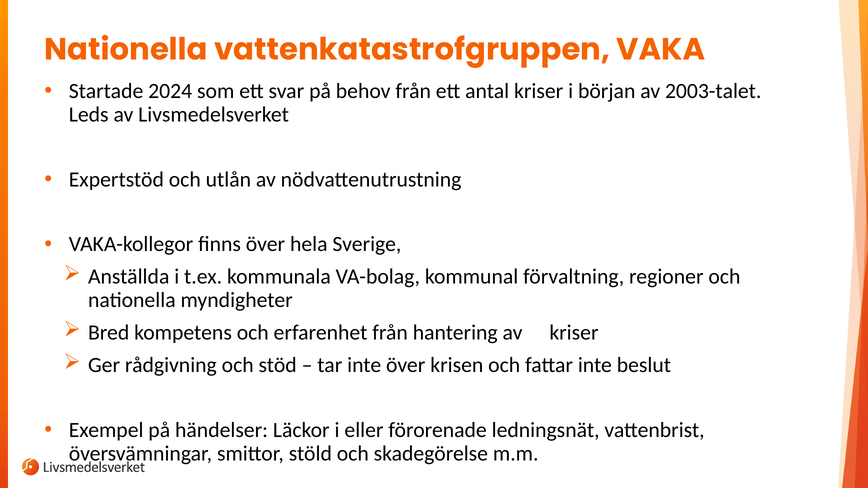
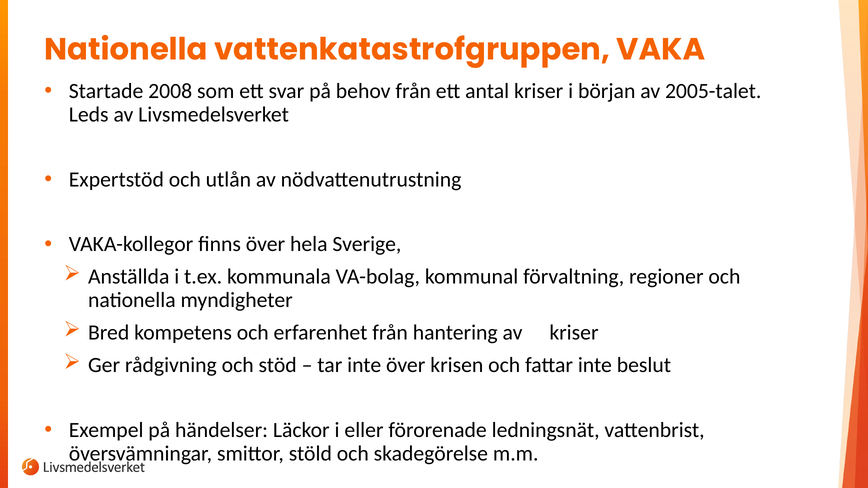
2024: 2024 -> 2008 (170, 91)
2003-talet: 2003-talet -> 2005-talet (713, 91)
